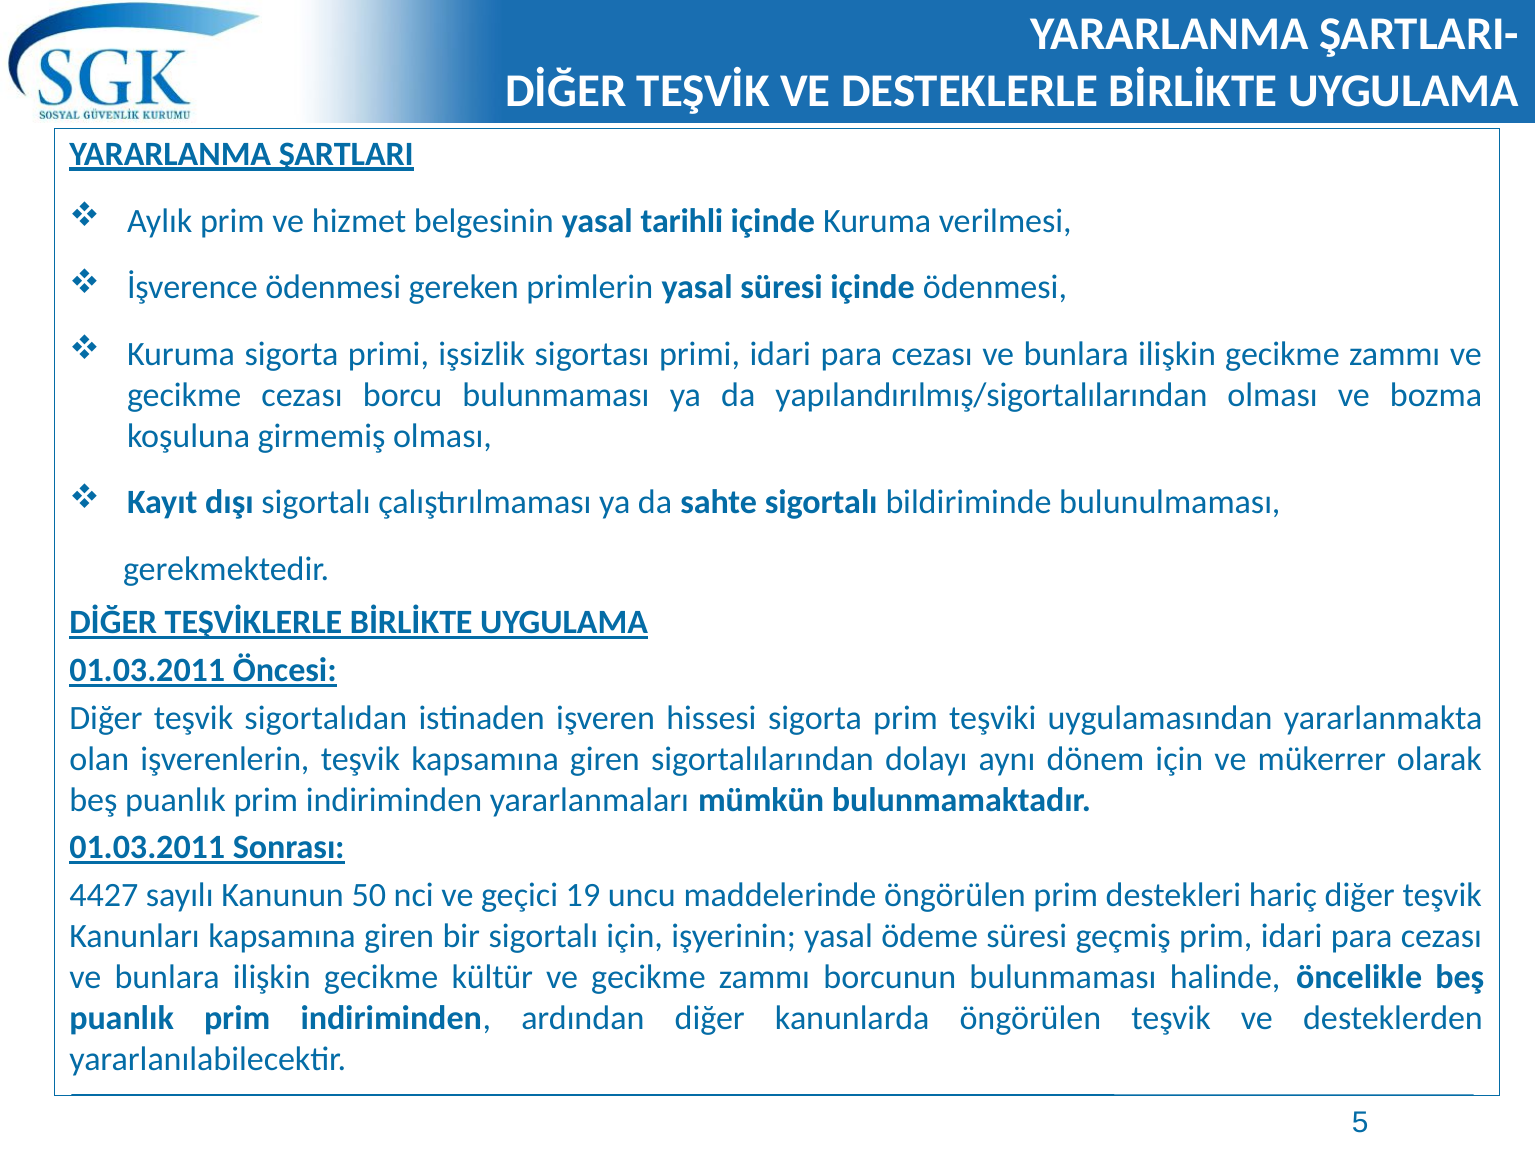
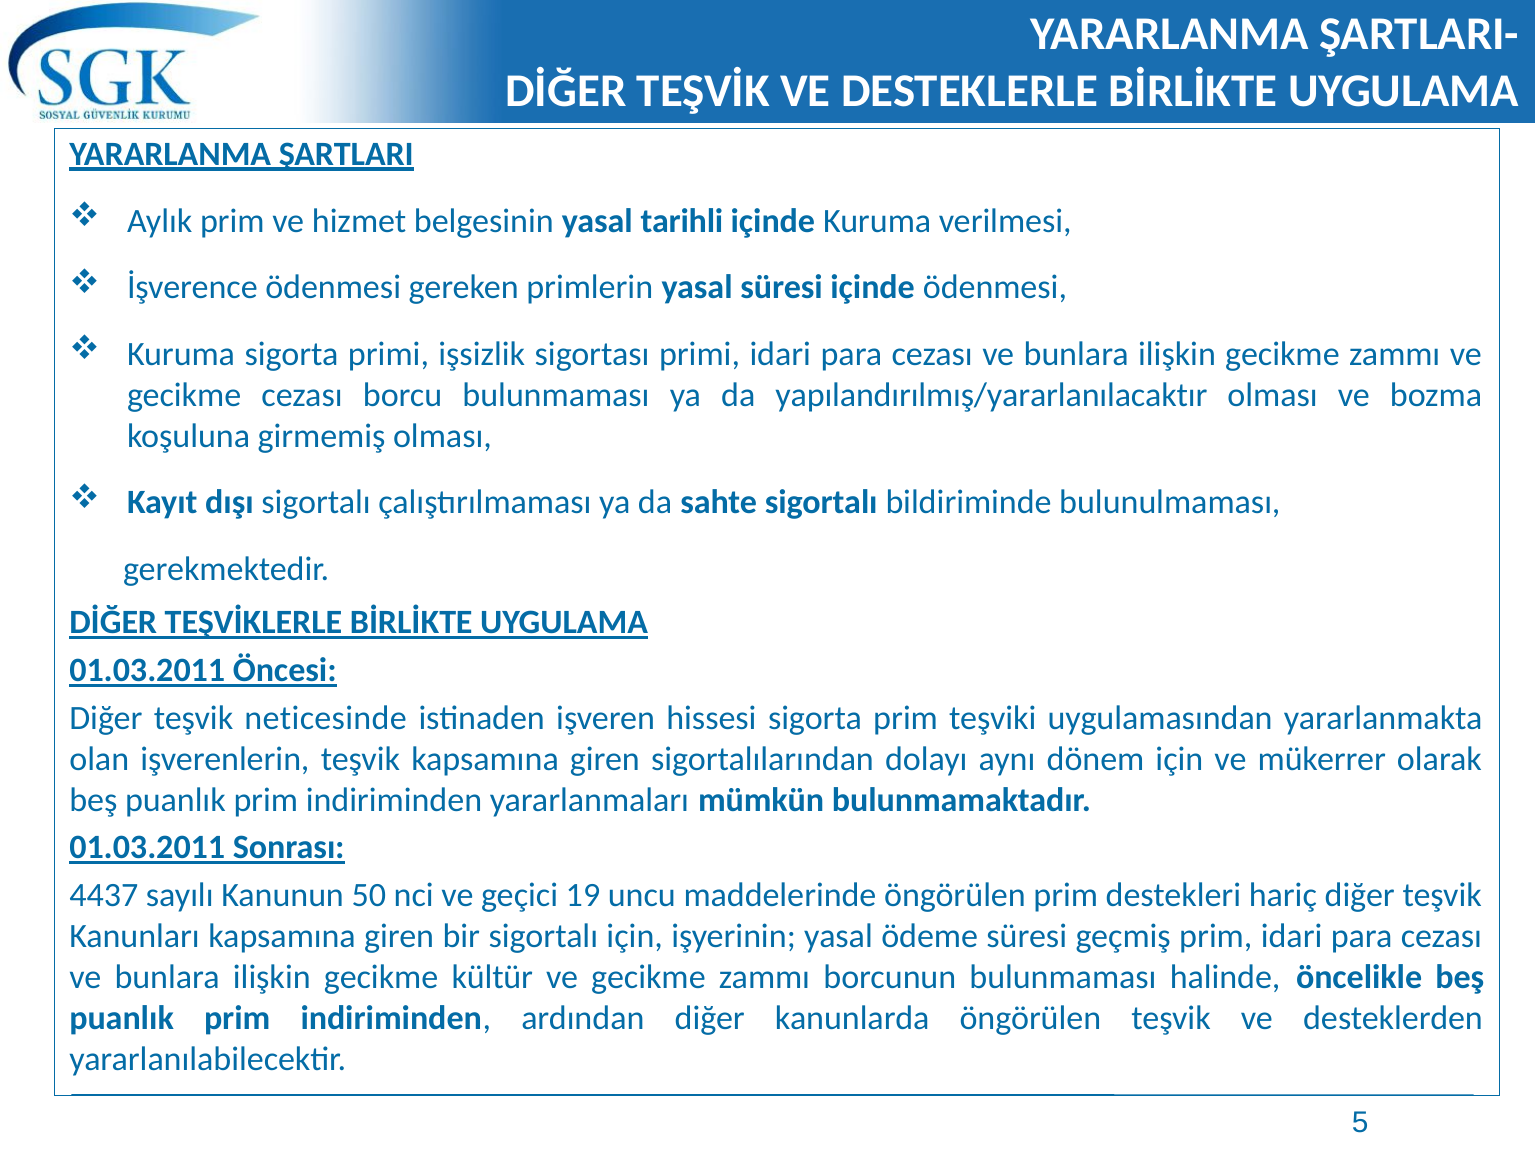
yapılandırılmış/sigortalılarından: yapılandırılmış/sigortalılarından -> yapılandırılmış/yararlanılacaktır (991, 395)
sigortalıdan: sigortalıdan -> neticesinde (326, 718)
4427: 4427 -> 4437 (104, 896)
